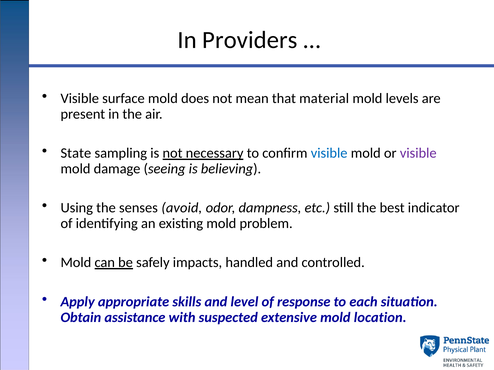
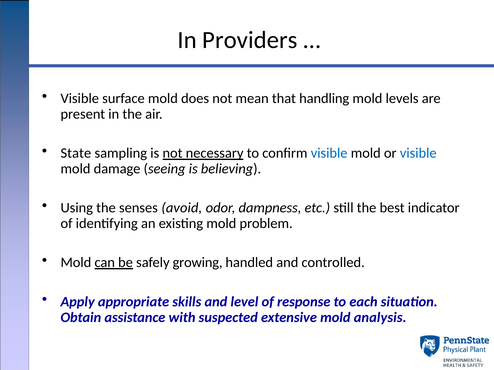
material: material -> handling (324, 99)
visible colour: purple -> blue (418, 153)
impacts: impacts -> growing (198, 263)
location: location -> analysis (380, 318)
